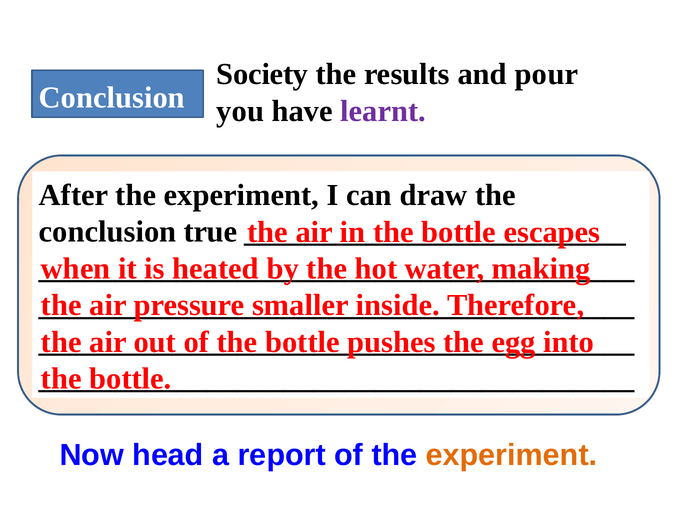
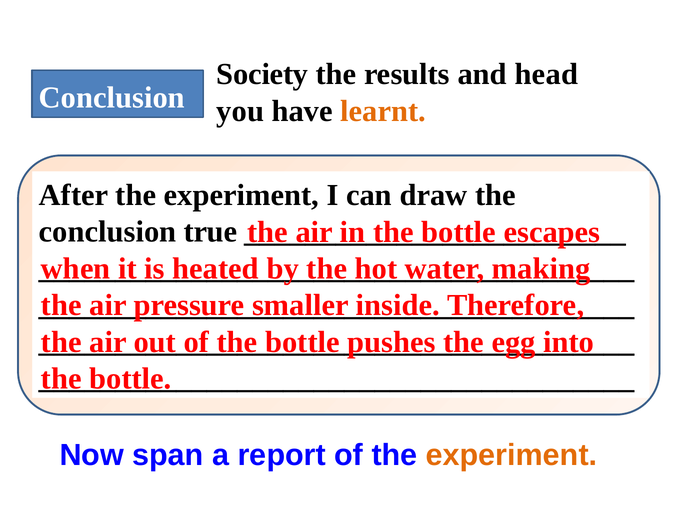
pour: pour -> head (547, 74)
learnt colour: purple -> orange (383, 111)
head: head -> span (168, 455)
